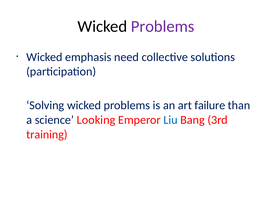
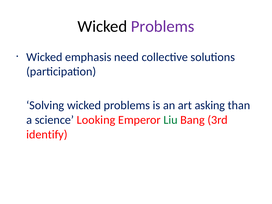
failure: failure -> asking (210, 105)
Liu colour: blue -> green (171, 120)
training: training -> identify (47, 134)
